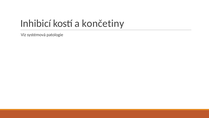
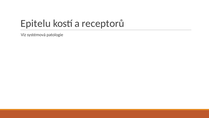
Inhibicí: Inhibicí -> Epitelu (36, 23)
končetiny: končetiny -> receptorů (103, 23)
